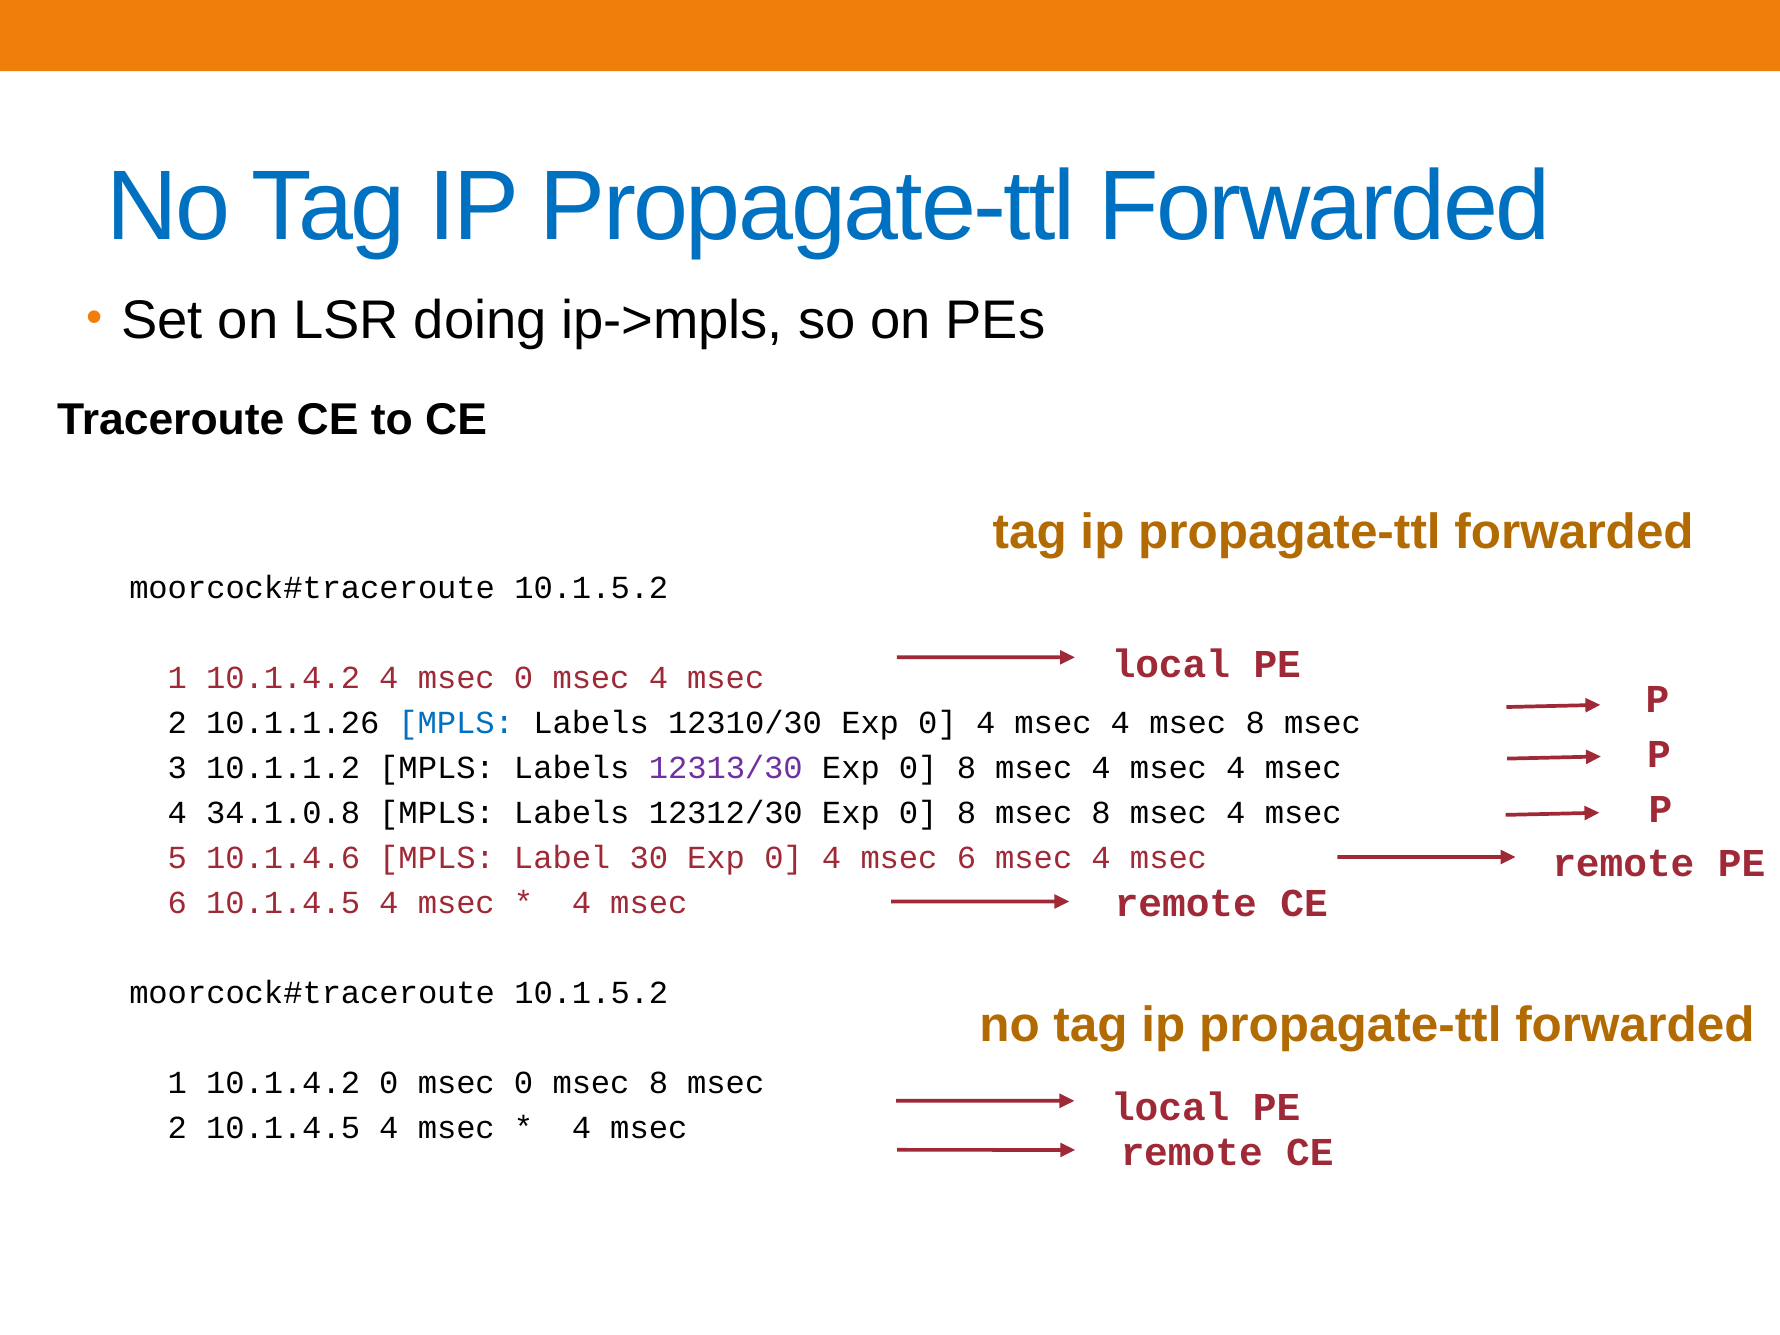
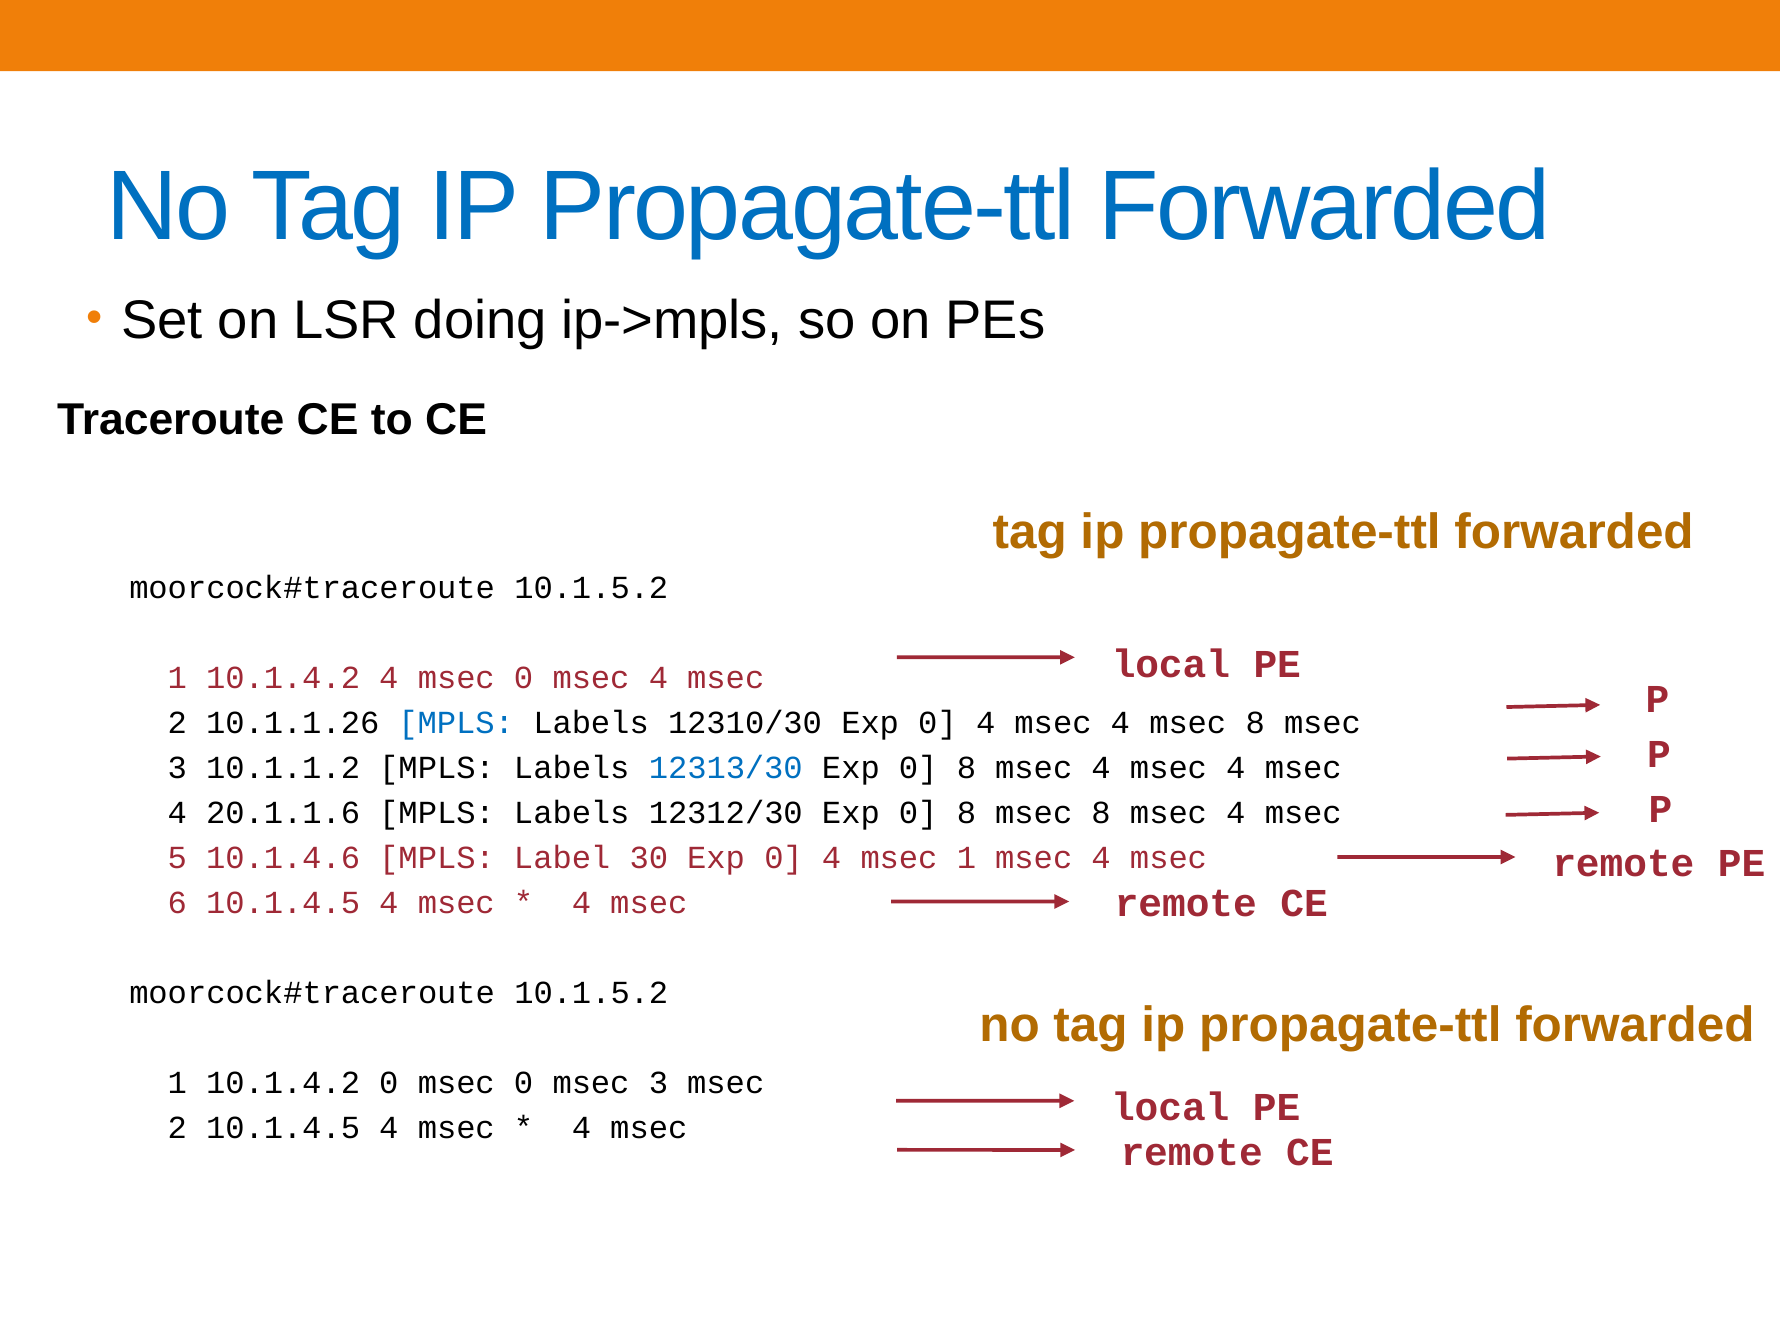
12313/30 colour: purple -> blue (726, 768)
34.1.0.8: 34.1.0.8 -> 20.1.1.6 (283, 813)
0 4 msec 6: 6 -> 1 (966, 858)
0 msec 8: 8 -> 3 (658, 1083)
